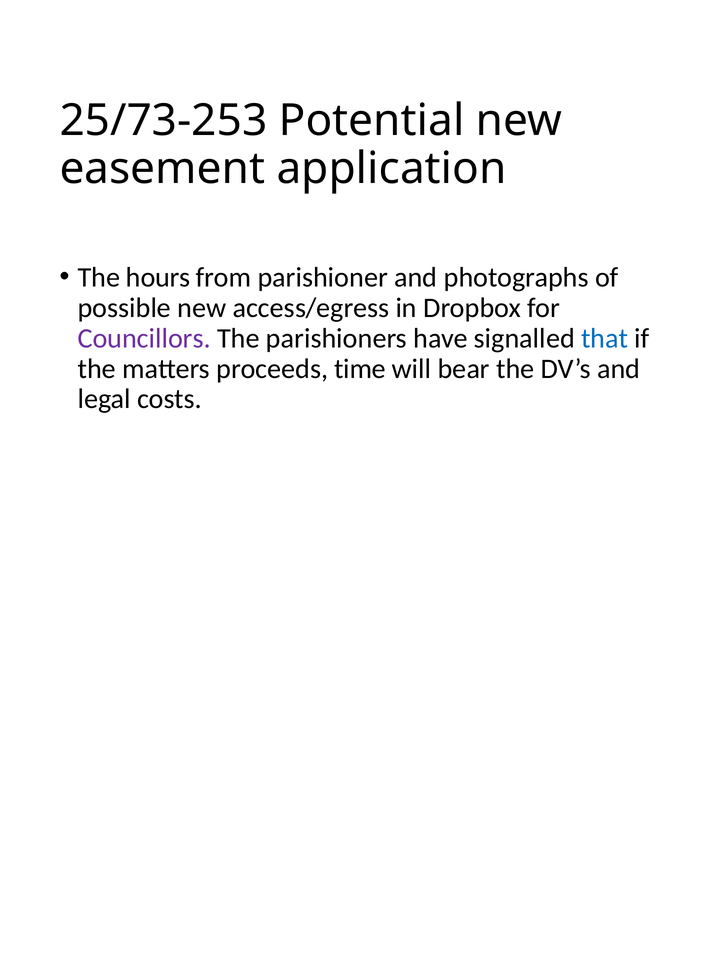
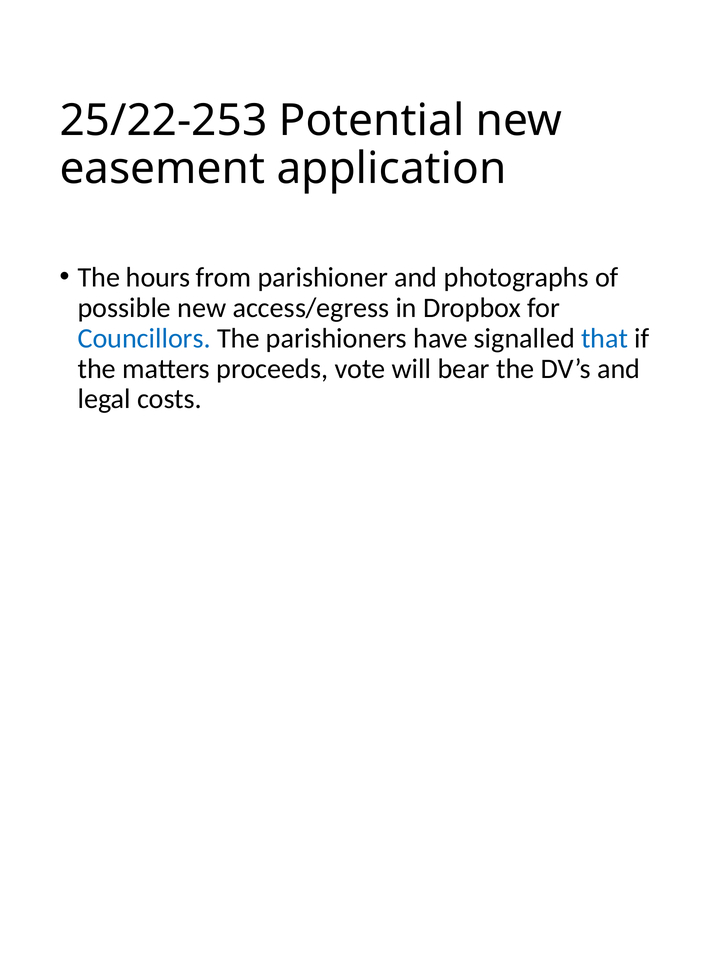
25/73-253: 25/73-253 -> 25/22-253 (163, 121)
Councillors colour: purple -> blue (144, 338)
time: time -> vote (360, 369)
